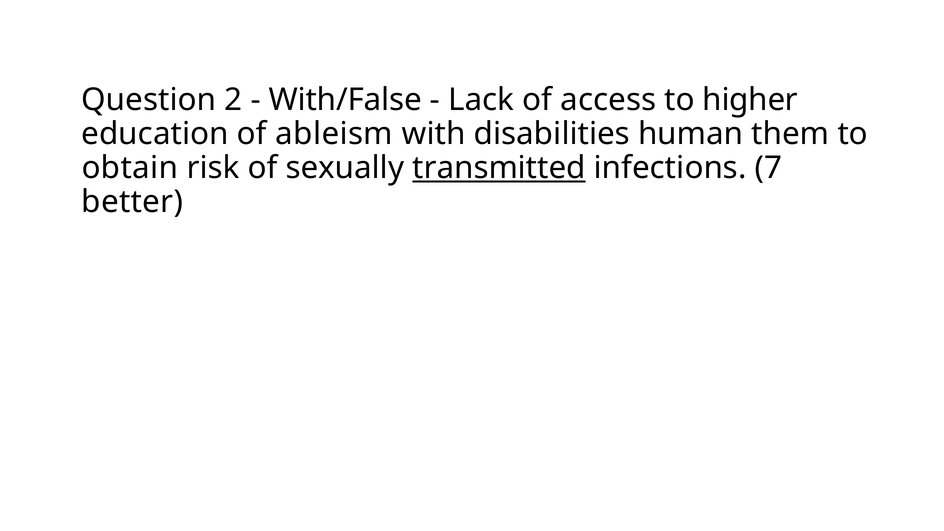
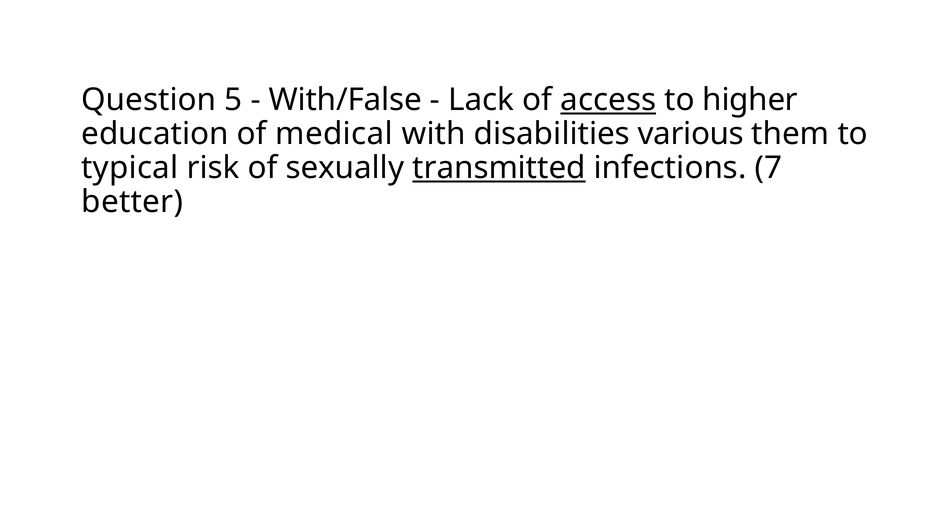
2: 2 -> 5 (233, 100)
access underline: none -> present (608, 100)
ableism: ableism -> medical (334, 134)
human: human -> various (691, 134)
obtain: obtain -> typical (130, 168)
